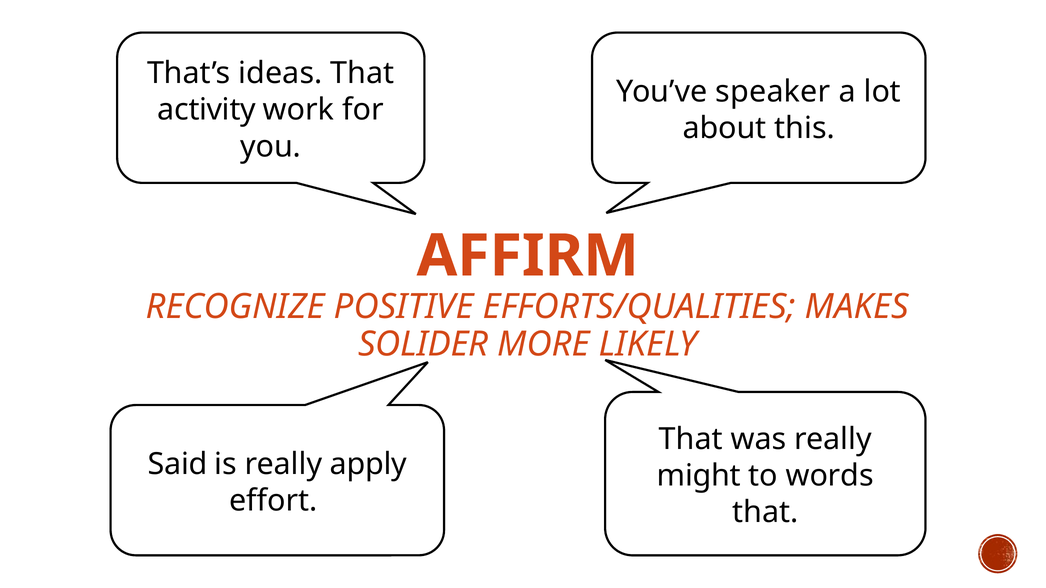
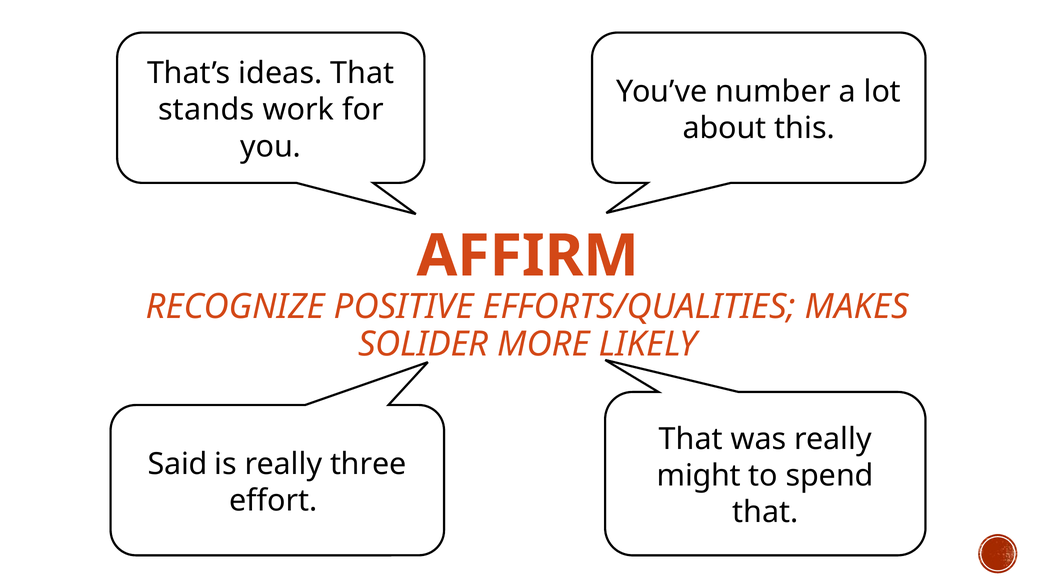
speaker: speaker -> number (773, 92)
activity: activity -> stands (206, 110)
apply: apply -> three (368, 464)
words: words -> spend (830, 476)
